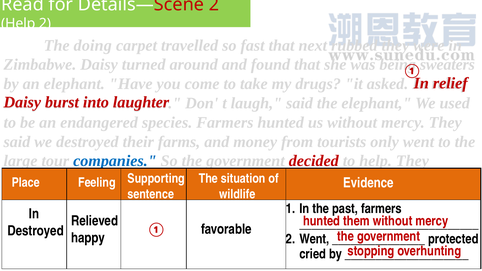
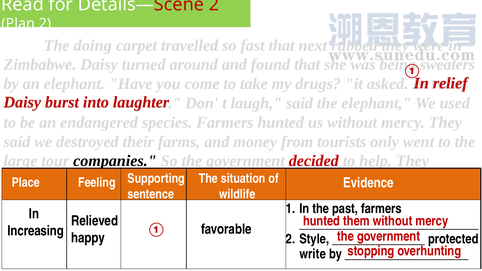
Help: Help -> Plan (18, 24)
companies colour: blue -> black (115, 161)
Destroyed: Destroyed -> Increasing (36, 231)
2 Went: Went -> Style (314, 239)
cried: cried -> write (313, 254)
